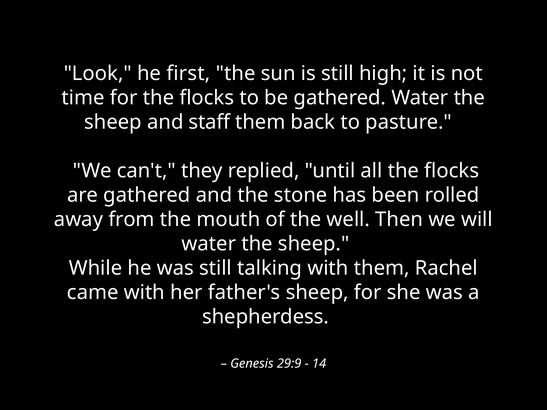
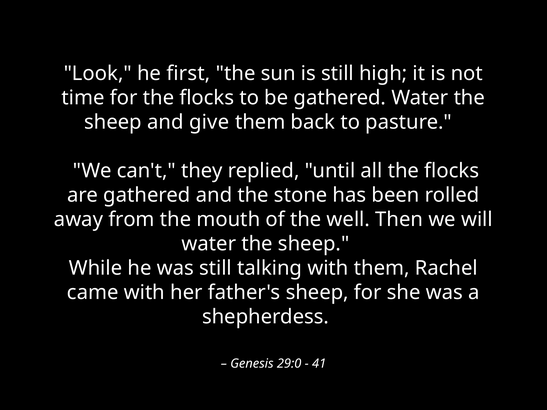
staff: staff -> give (209, 122)
29:9: 29:9 -> 29:0 (289, 364)
14: 14 -> 41 (319, 364)
